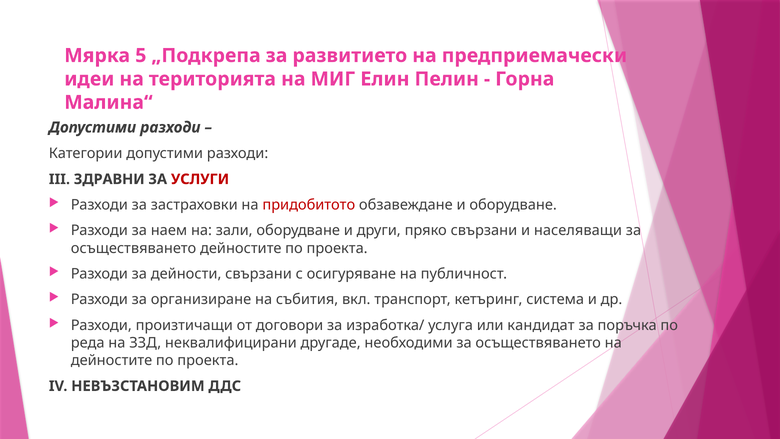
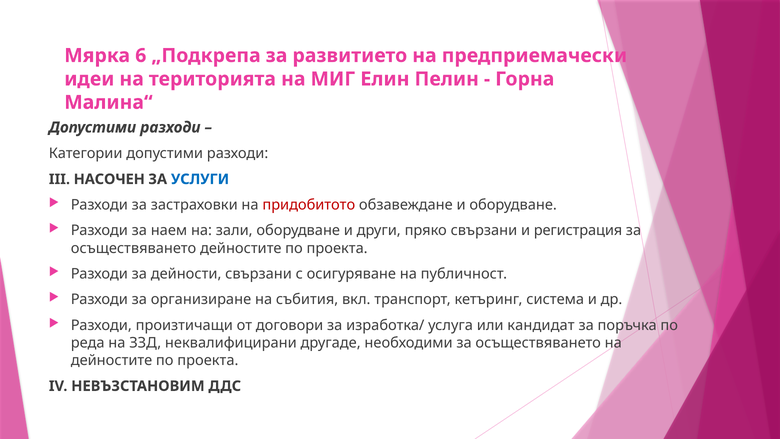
5: 5 -> 6 (141, 56)
ЗДРАВНИ: ЗДРАВНИ -> НАСОЧЕН (109, 179)
УСЛУГИ colour: red -> blue (200, 179)
населяващи: населяващи -> регистрация (578, 231)
